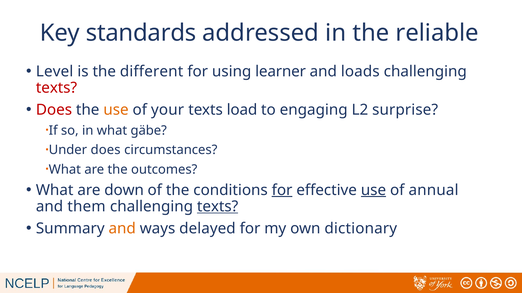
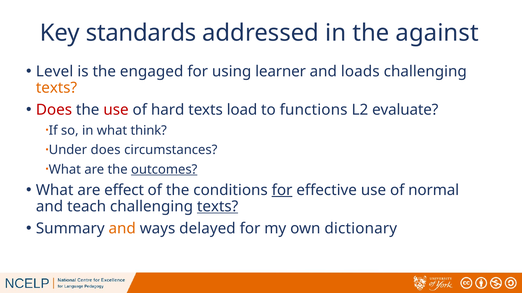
reliable: reliable -> against (437, 33)
different: different -> engaged (152, 72)
texts colour: red -> orange (56, 88)
use colour: orange -> red (116, 110)
your: your -> hard (168, 110)
engaging: engaging -> functions (314, 110)
surprise: surprise -> evaluate (405, 110)
gäbe: gäbe -> think (149, 131)
outcomes underline: none -> present (164, 170)
down: down -> effect (124, 190)
use underline: present -> none (373, 190)
annual: annual -> normal (434, 190)
them: them -> teach (87, 207)
